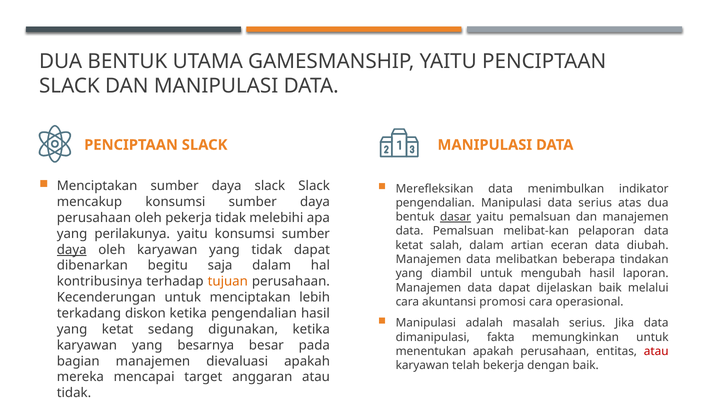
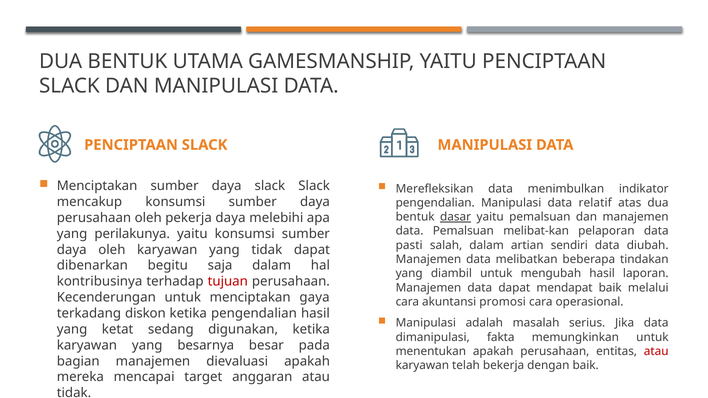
data serius: serius -> relatif (595, 203)
pekerja tidak: tidak -> daya (231, 218)
ketat: ketat -> pasti (409, 245)
eceran: eceran -> sendiri (569, 245)
daya underline: present -> none (72, 250)
tujuan colour: orange -> red (228, 282)
dijelaskan: dijelaskan -> mendapat (565, 288)
lebih: lebih -> gaya (315, 298)
